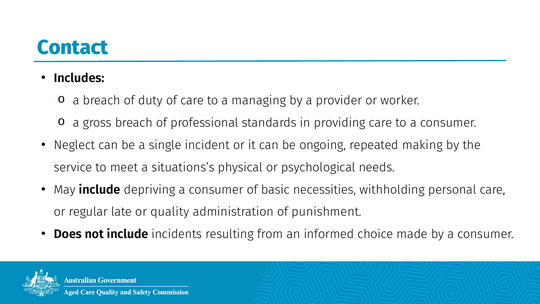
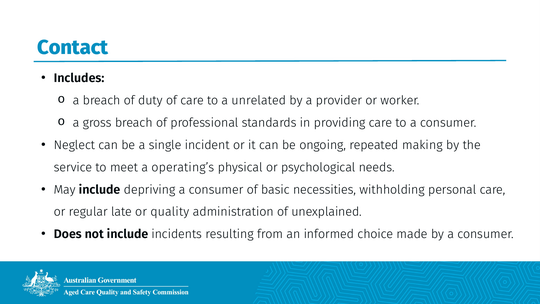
managing: managing -> unrelated (259, 100)
situations’s: situations’s -> operating’s (183, 167)
punishment: punishment -> unexplained (327, 212)
